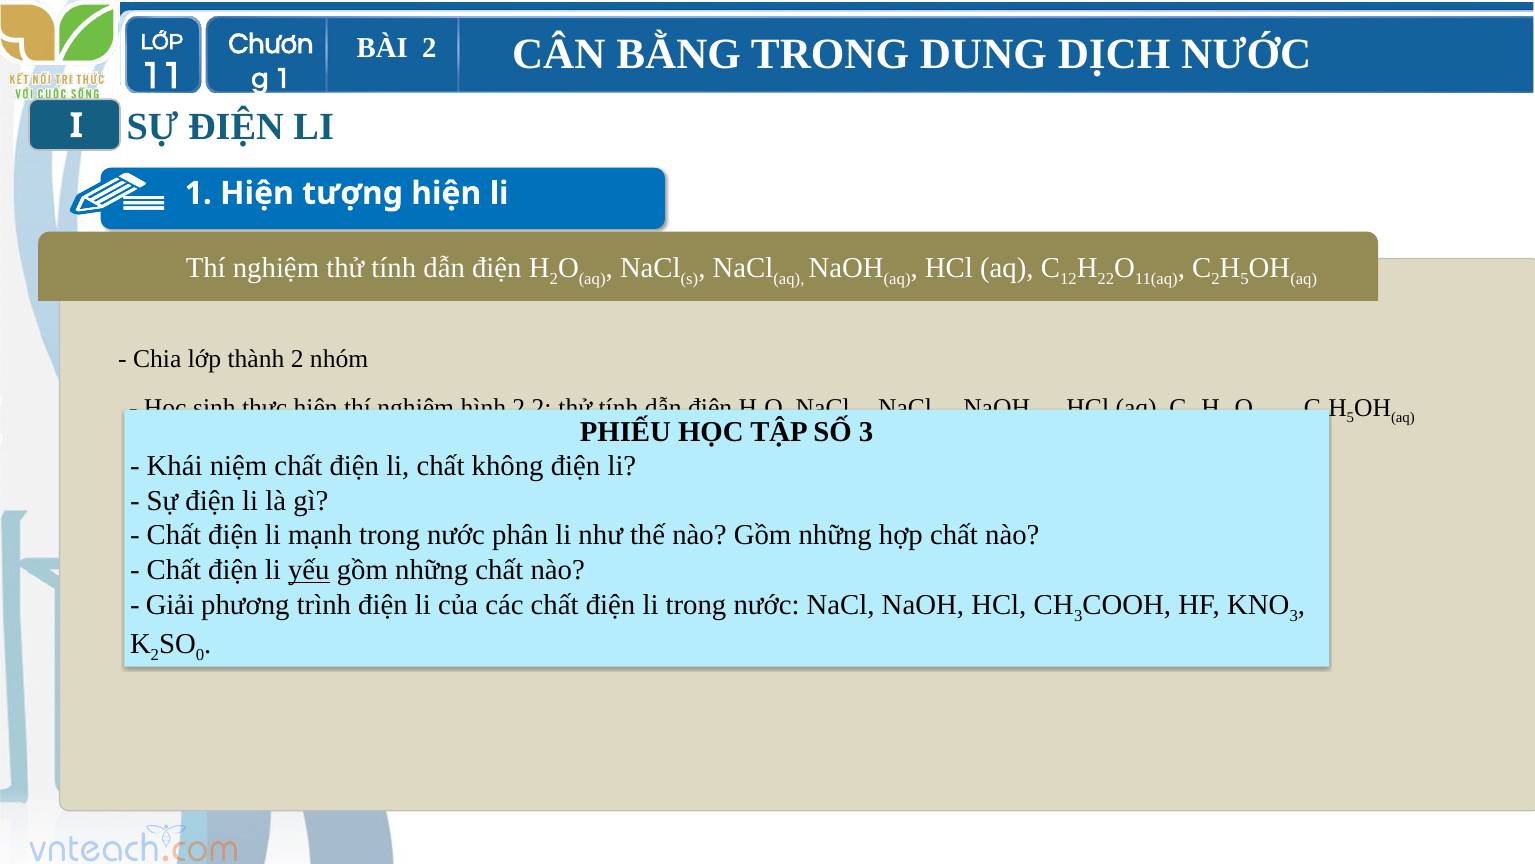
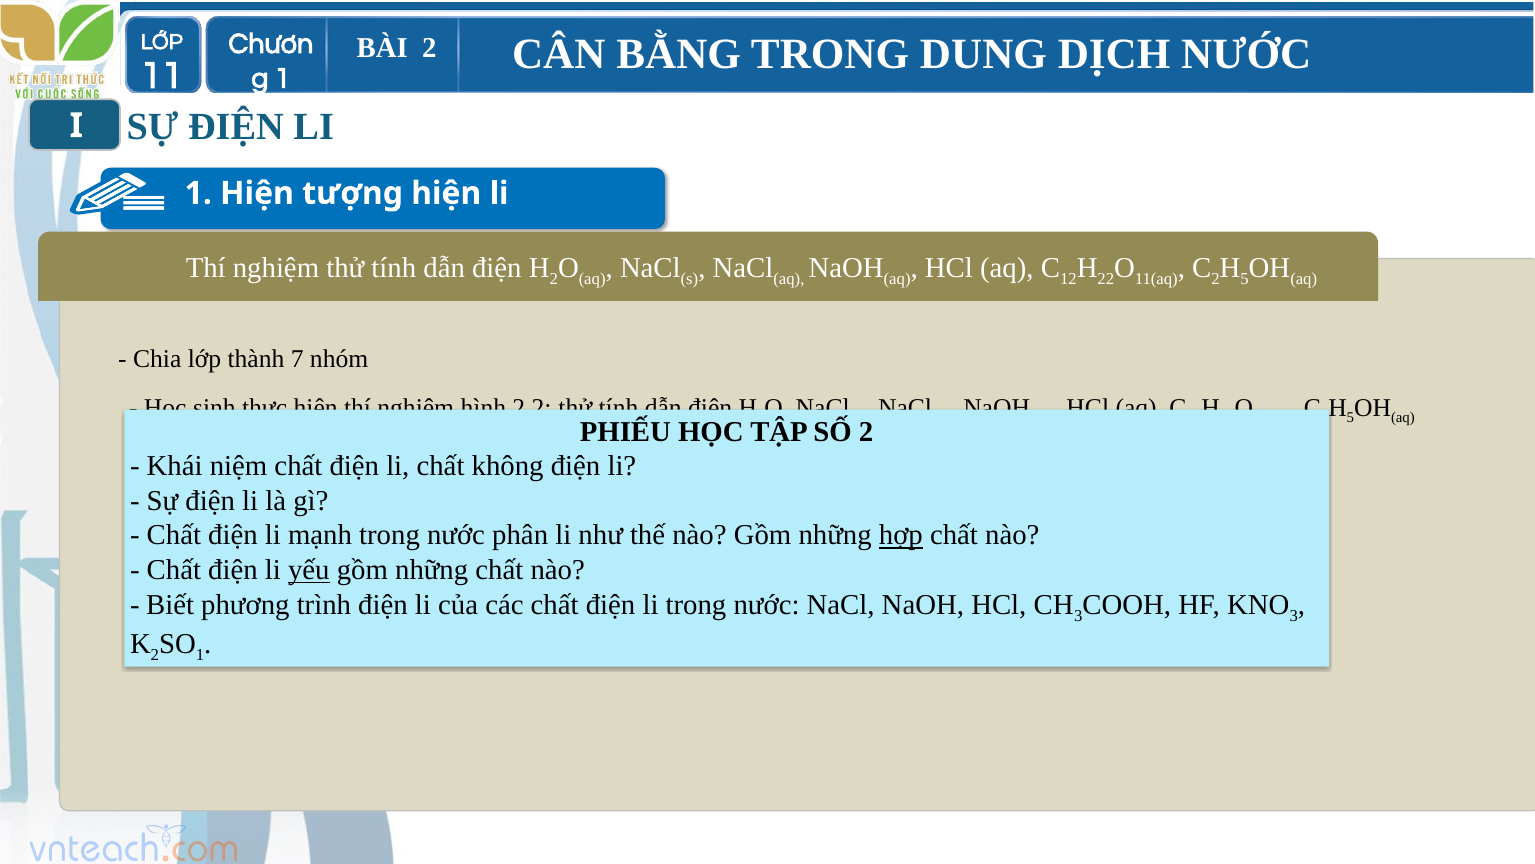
thành 2: 2 -> 7 (297, 359)
SỐ 3: 3 -> 2 (866, 432)
hợp underline: none -> present (901, 535)
Giải: Giải -> Biết (170, 604)
0: 0 -> 1 (200, 655)
